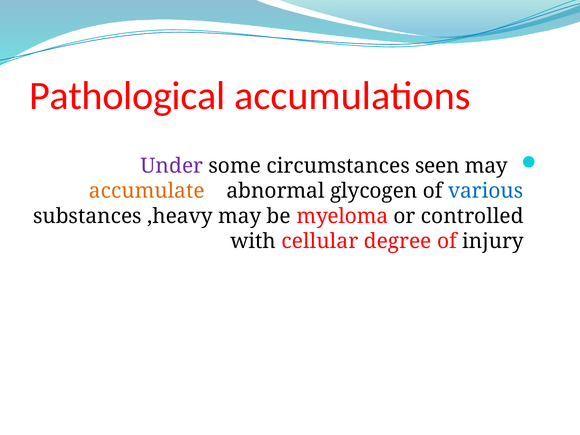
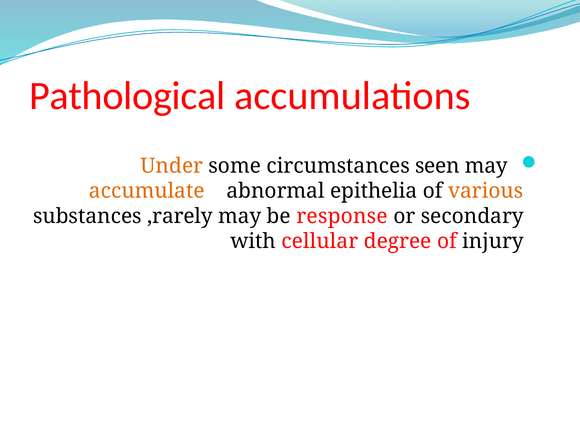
Under colour: purple -> orange (172, 166)
glycogen: glycogen -> epithelia (374, 191)
various colour: blue -> orange (486, 191)
,heavy: ,heavy -> ,rarely (180, 216)
myeloma: myeloma -> response (342, 216)
controlled: controlled -> secondary (472, 216)
